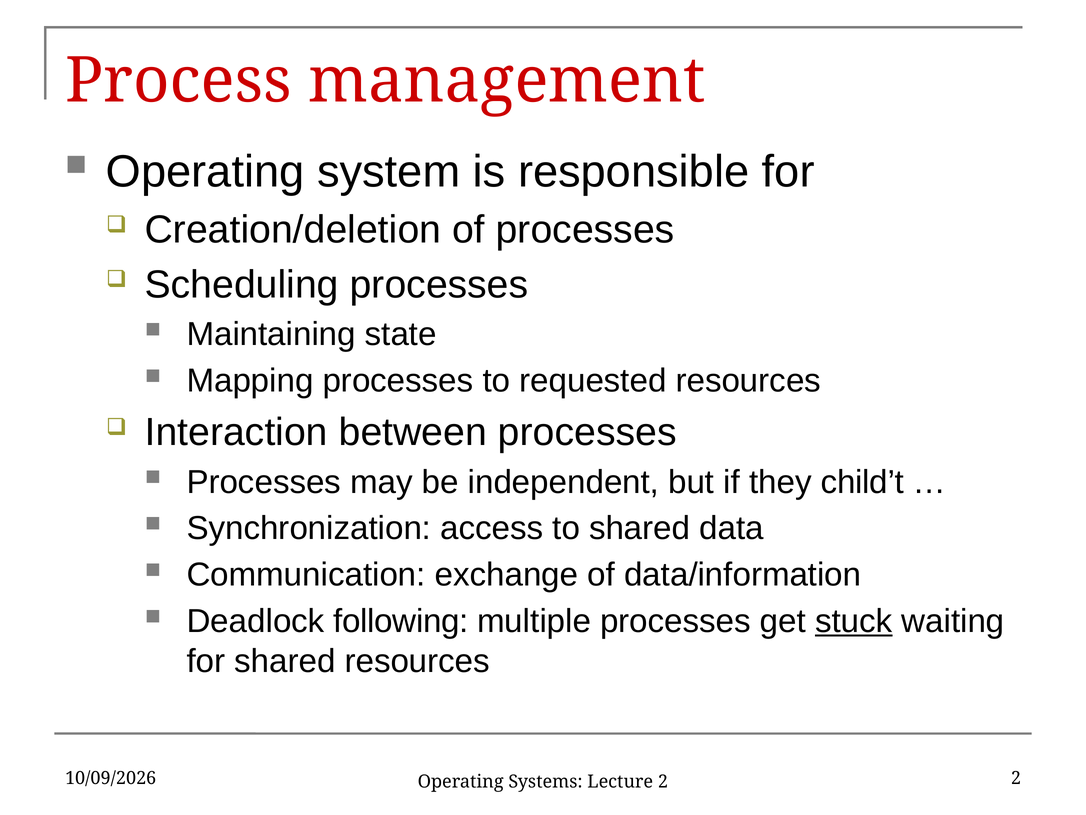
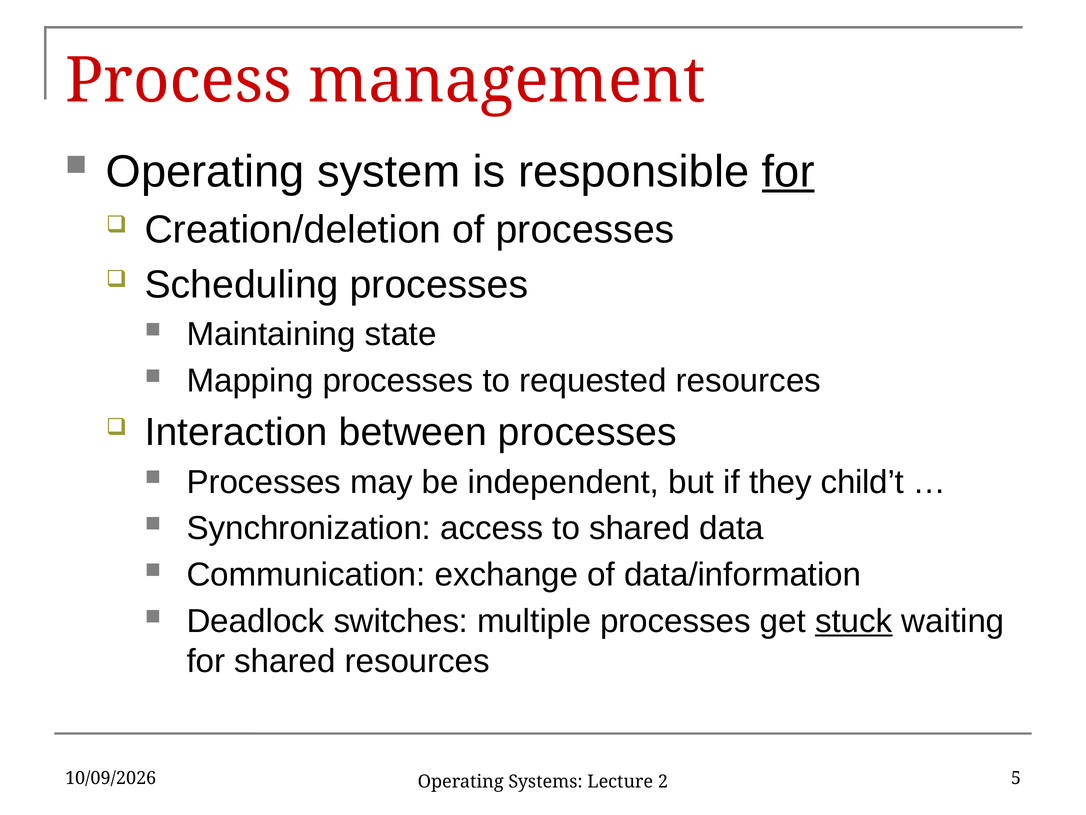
for underline: none -> present (788, 171)
following: following -> switches (401, 621)
2: 2 -> 5 (1016, 778)
